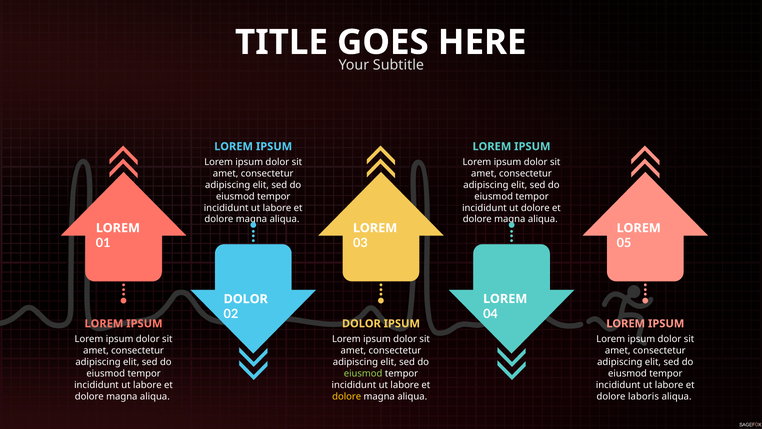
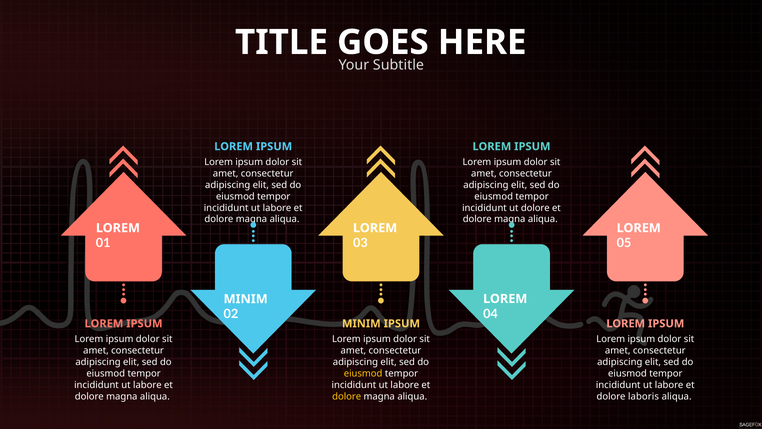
DOLOR: DOLOR -> MINIM (246, 299)
DOLOR: DOLOR -> MINIM (361, 323)
eiusmod colour: light green -> yellow (363, 373)
